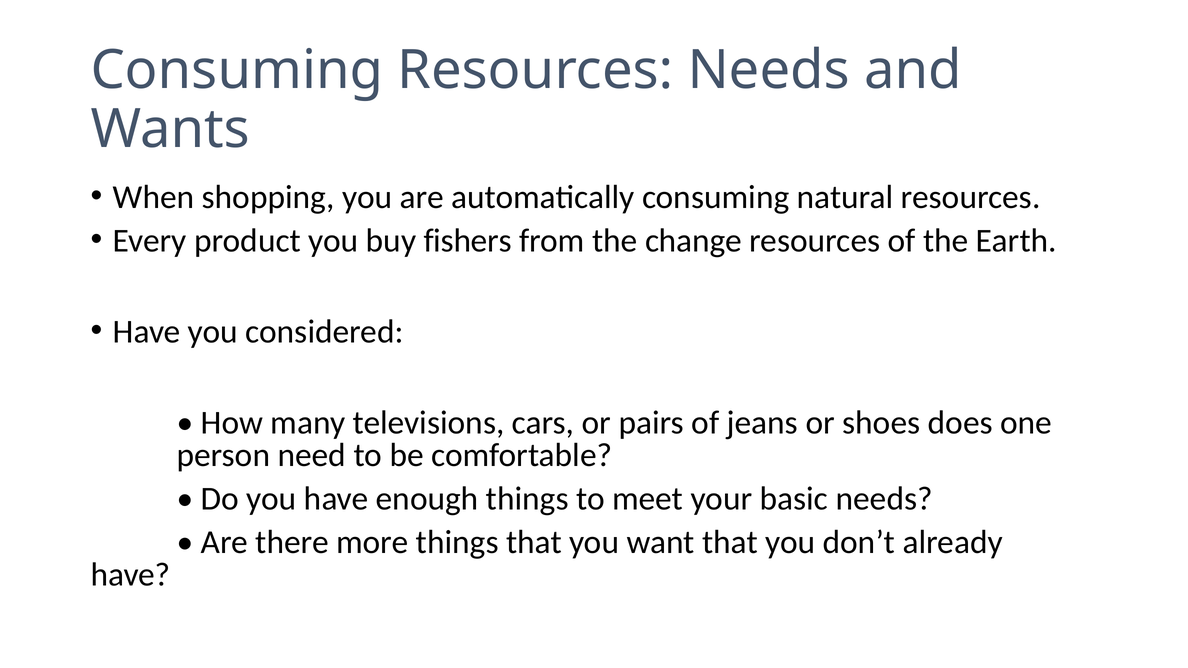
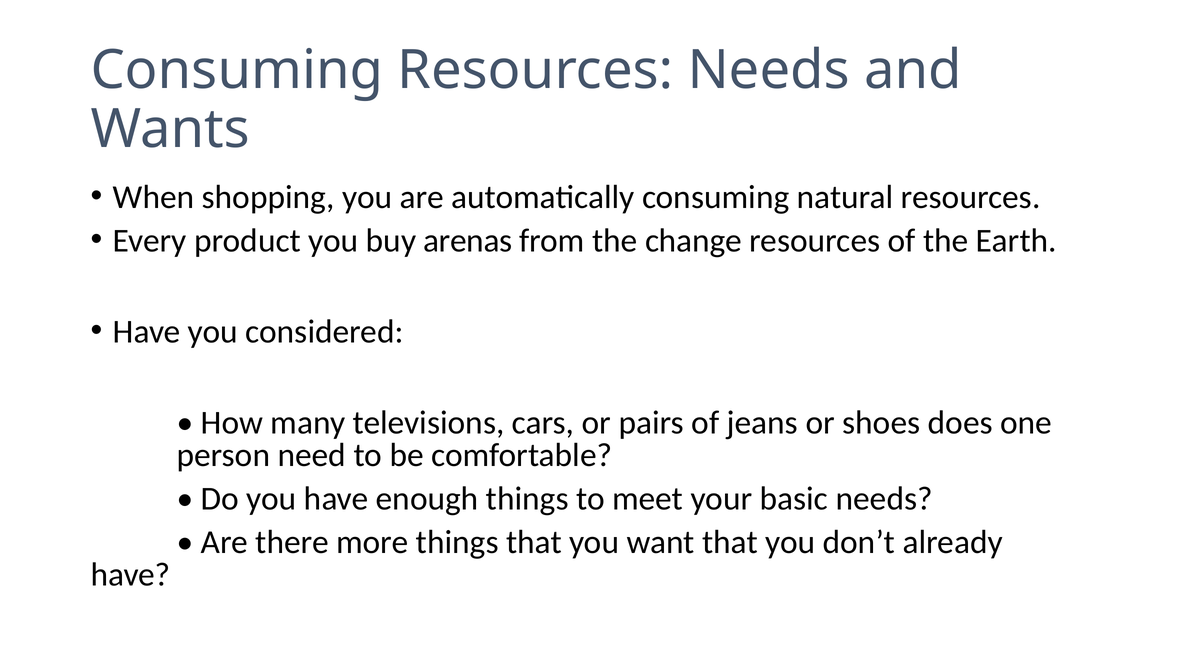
fishers: fishers -> arenas (468, 241)
